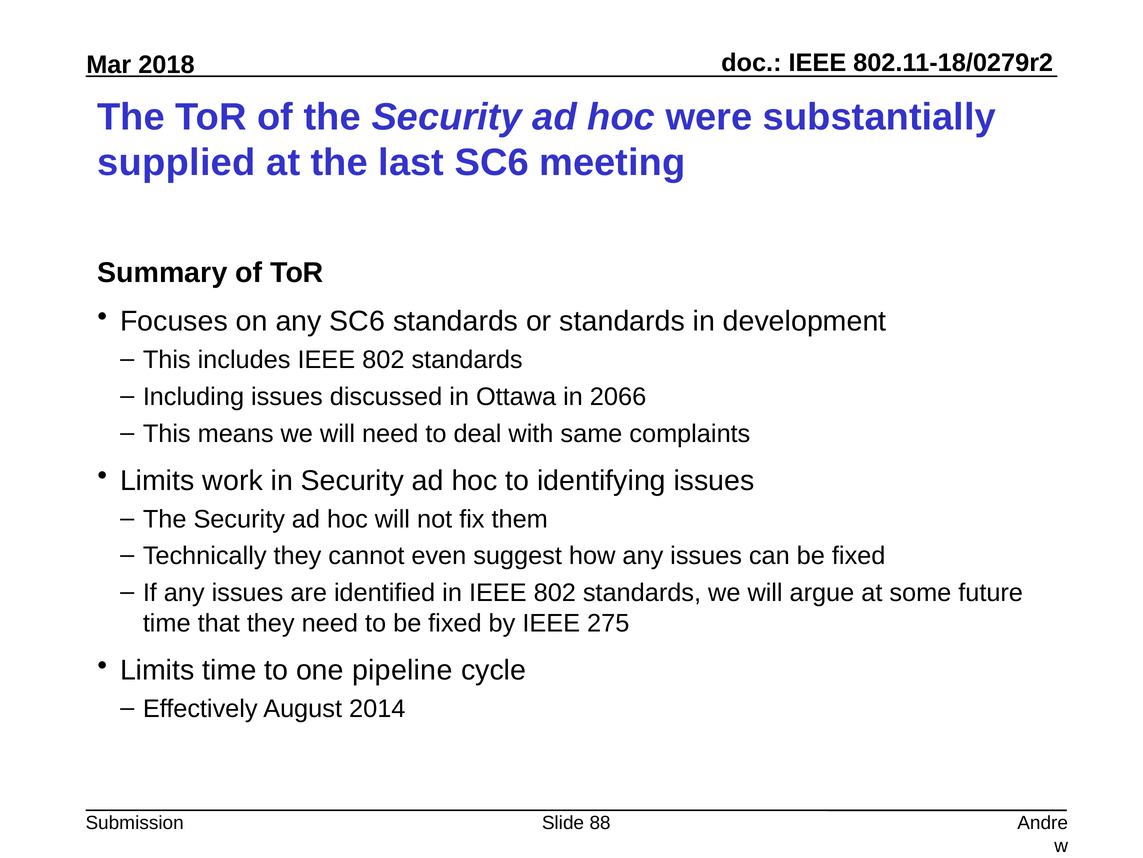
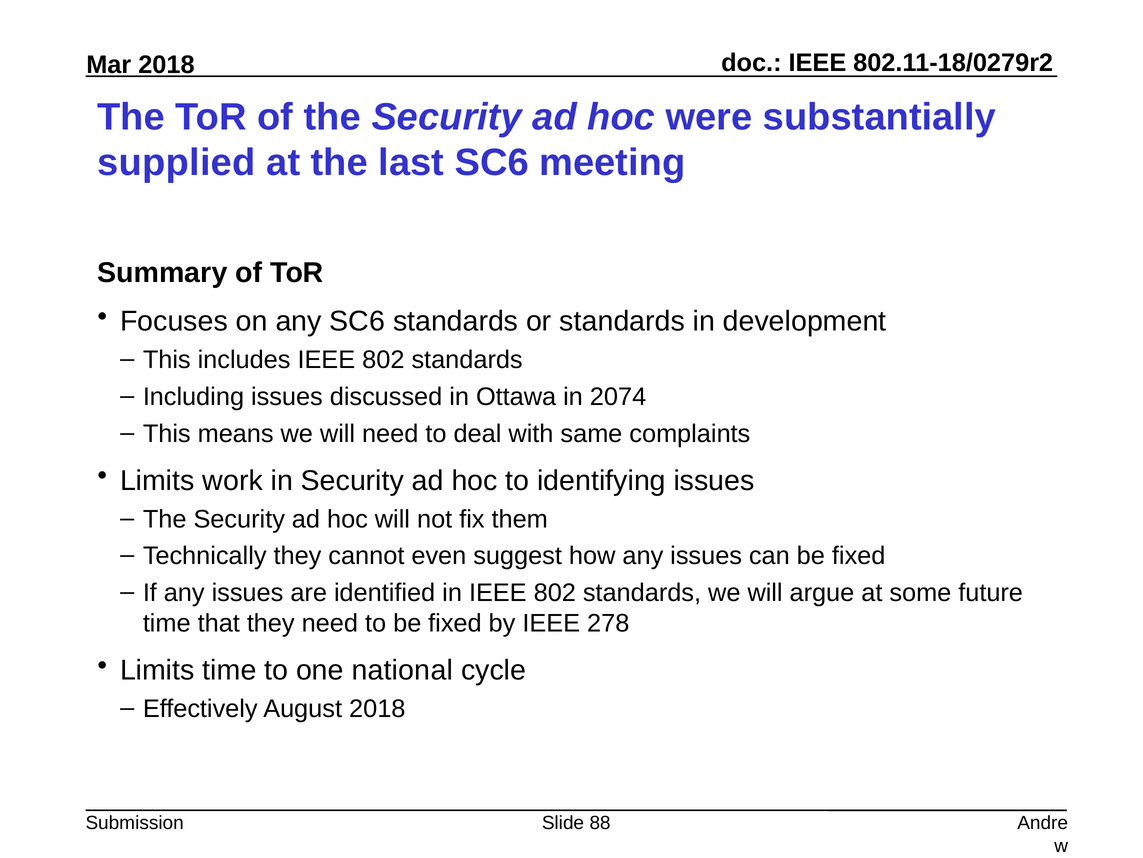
2066: 2066 -> 2074 (618, 396)
275: 275 -> 278 (608, 623)
pipeline: pipeline -> national (402, 670)
August 2014: 2014 -> 2018 (377, 708)
